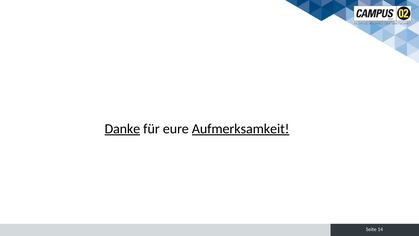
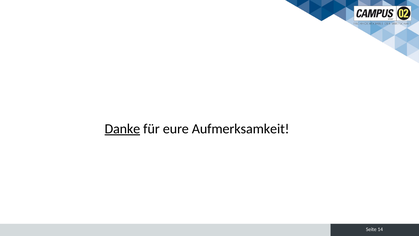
Aufmerksamkeit underline: present -> none (241, 129)
